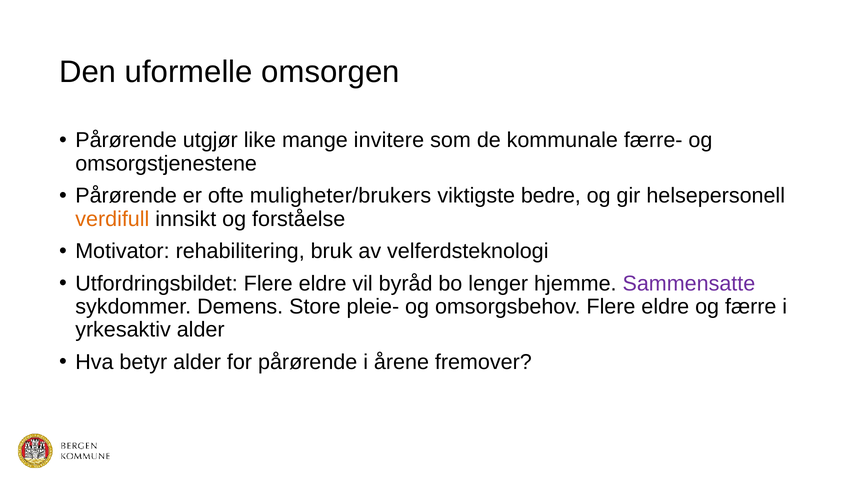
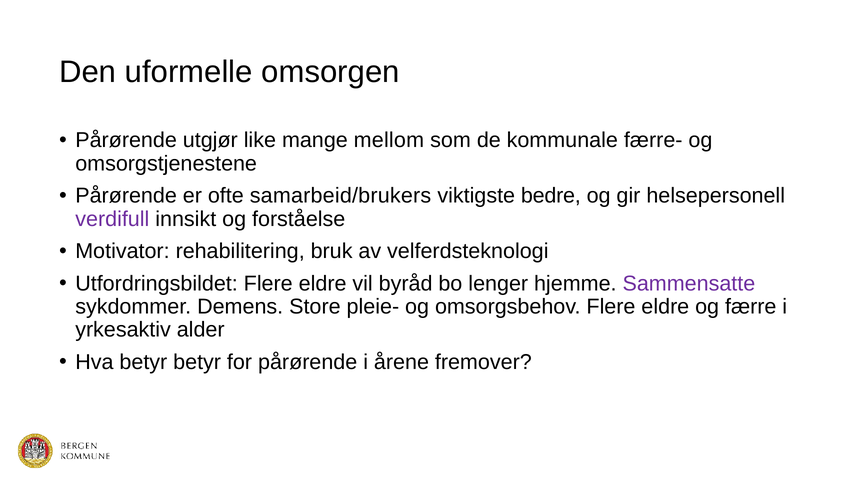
invitere: invitere -> mellom (389, 140)
muligheter/brukers: muligheter/brukers -> samarbeid/brukers (340, 196)
verdifull colour: orange -> purple (112, 219)
betyr alder: alder -> betyr (197, 362)
